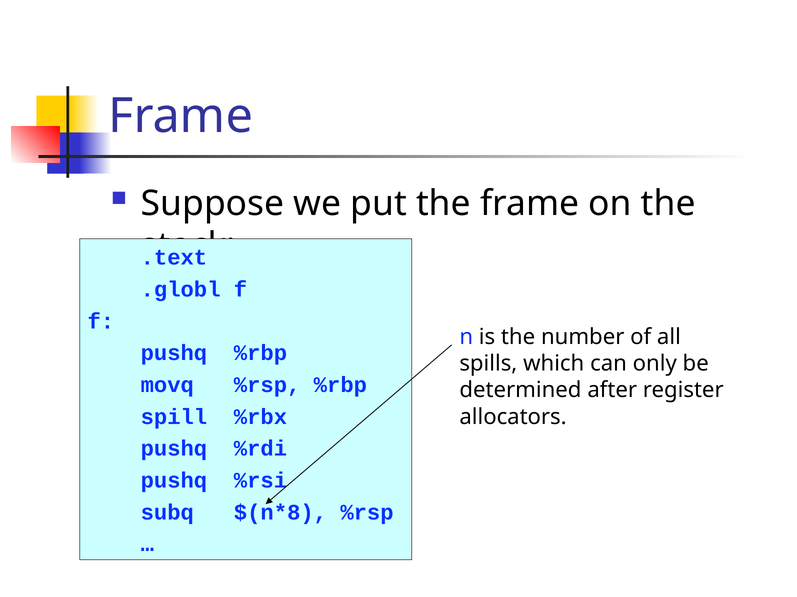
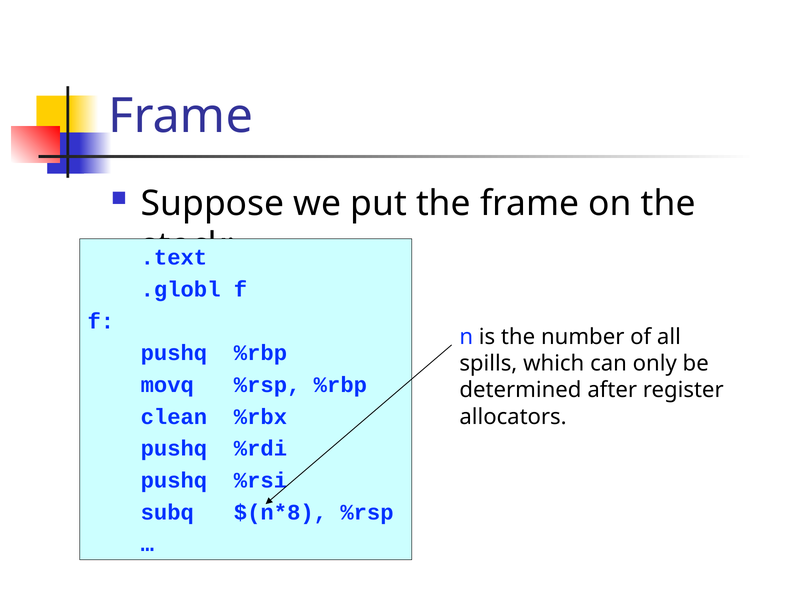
spill: spill -> clean (174, 417)
